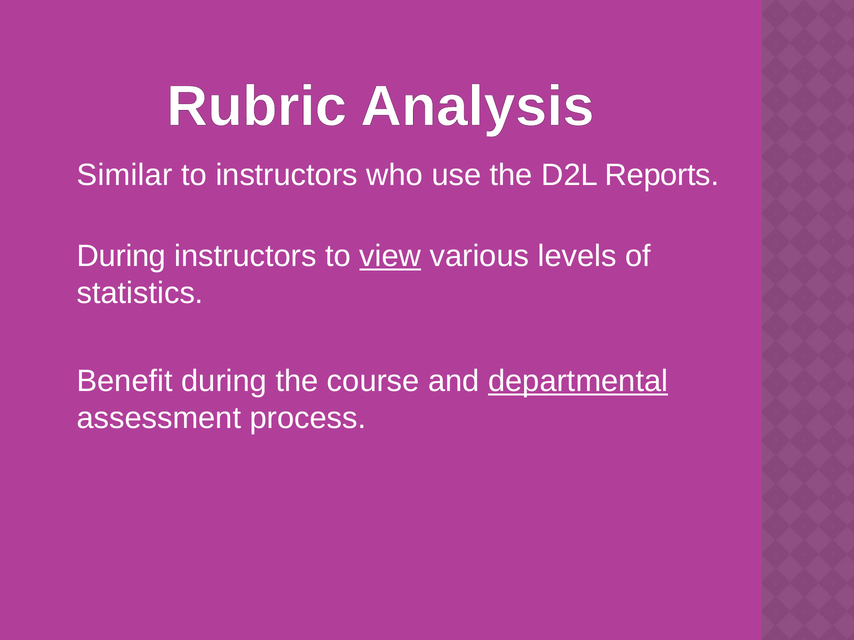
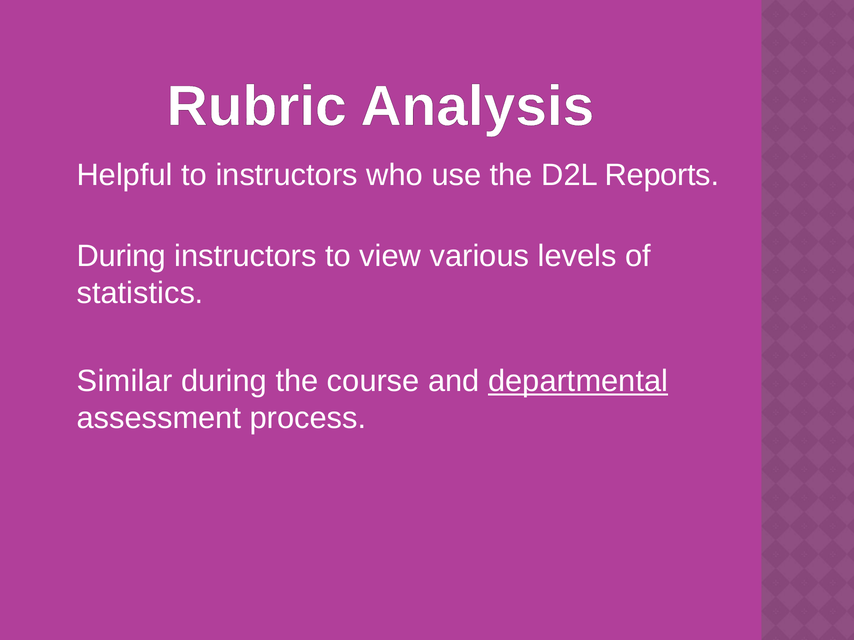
Similar: Similar -> Helpful (125, 175)
view underline: present -> none (390, 256)
Benefit: Benefit -> Similar (125, 381)
